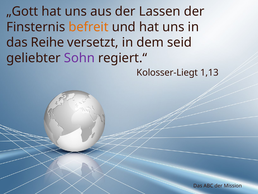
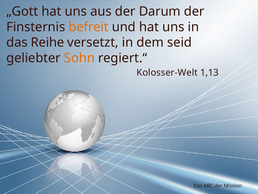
Lassen: Lassen -> Darum (160, 11)
Sohn colour: purple -> orange (79, 58)
Kolosser-Liegt: Kolosser-Liegt -> Kolosser-Welt (167, 73)
